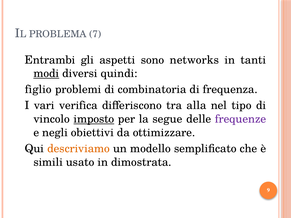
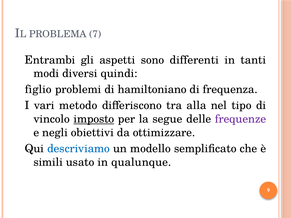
networks: networks -> differenti (194, 60)
modi underline: present -> none (46, 74)
combinatoria: combinatoria -> hamiltoniano (152, 90)
verifica: verifica -> metodo (78, 106)
descriviamo colour: orange -> blue (79, 149)
dimostrata: dimostrata -> qualunque (141, 162)
